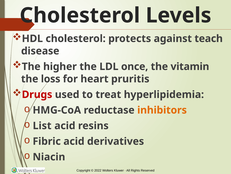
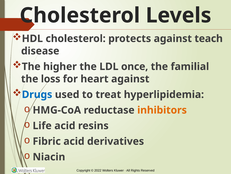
vitamin: vitamin -> familial (190, 66)
heart pruritis: pruritis -> against (130, 79)
Drugs colour: red -> blue (37, 94)
List: List -> Life (42, 125)
